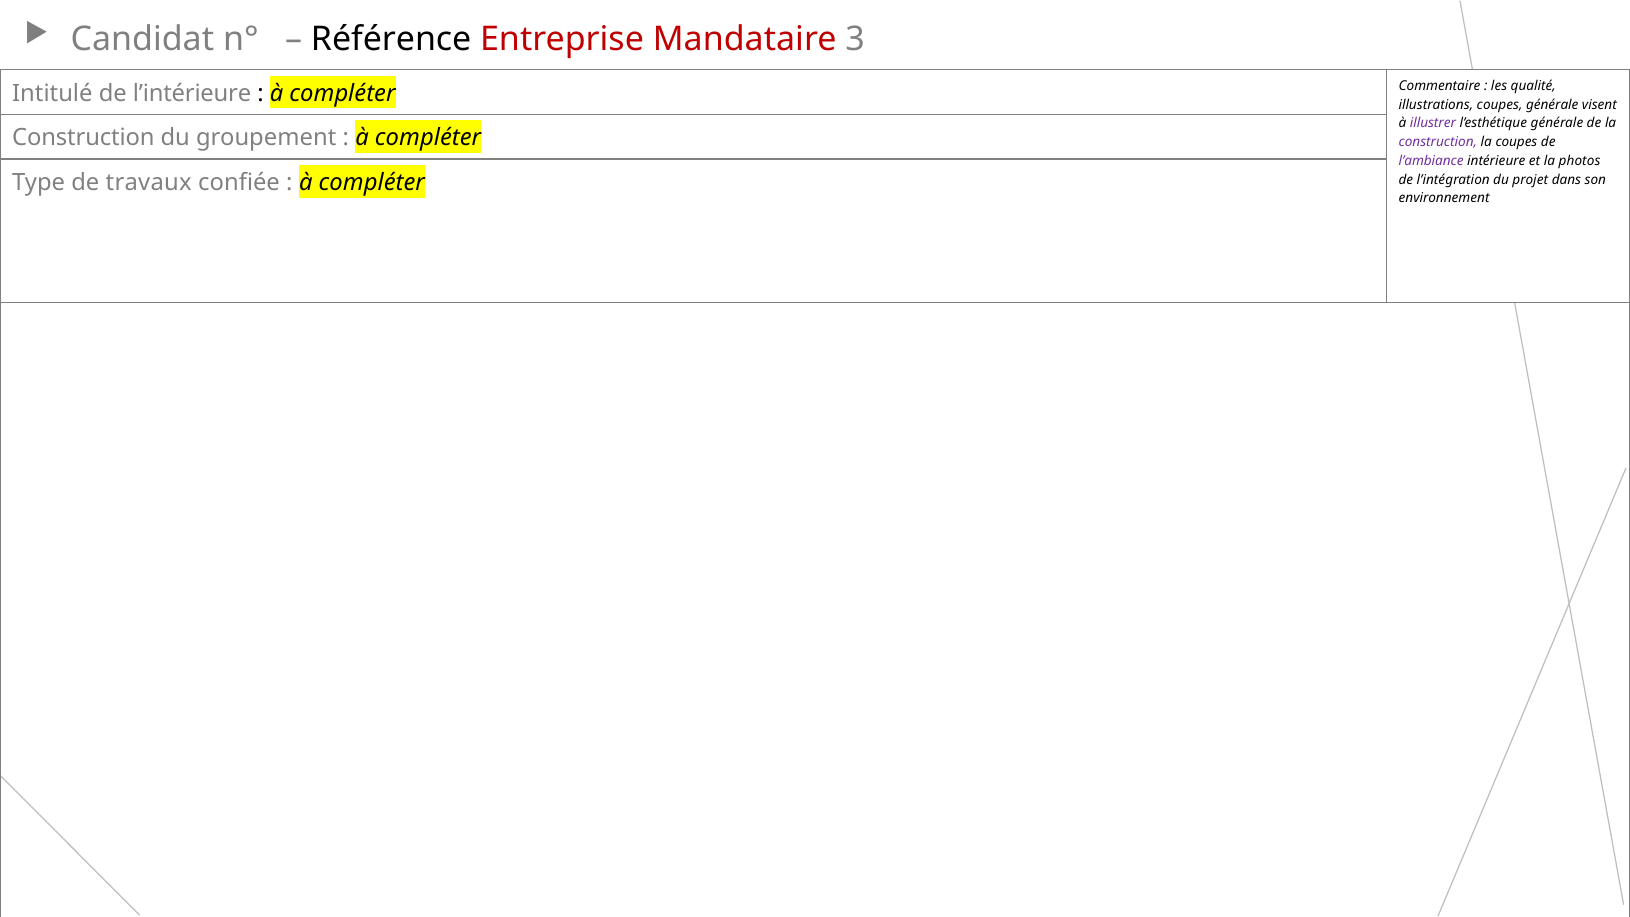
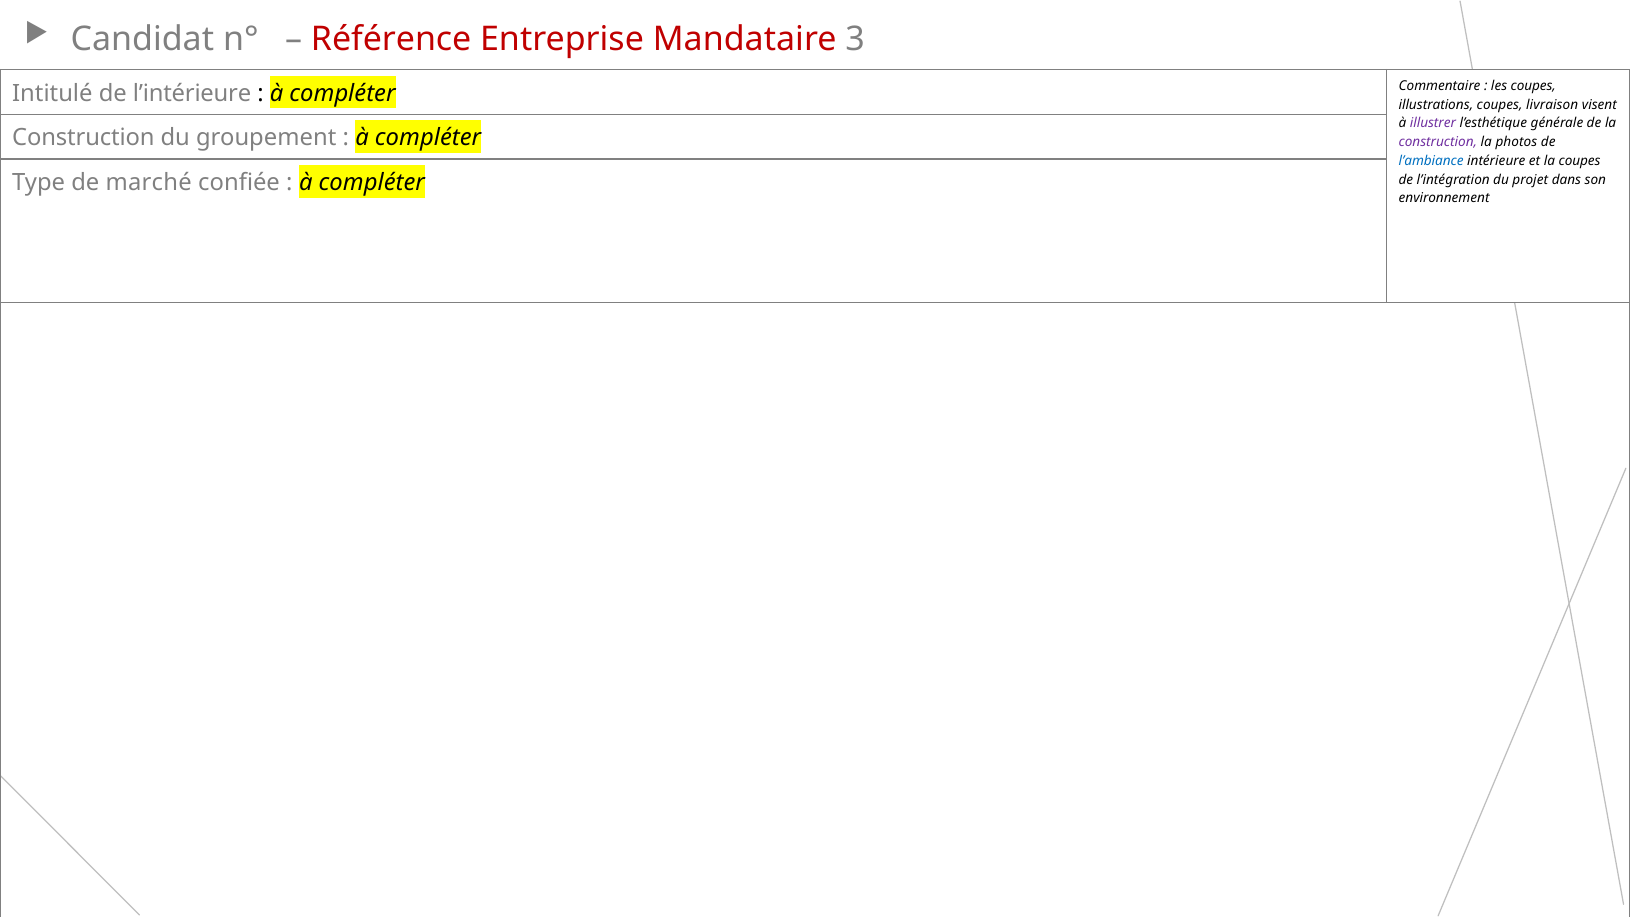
Référence colour: black -> red (391, 39)
les qualité: qualité -> coupes (1533, 86)
coupes générale: générale -> livraison (1552, 105)
la coupes: coupes -> photos (1516, 142)
l’ambiance colour: purple -> blue (1431, 161)
la photos: photos -> coupes (1580, 161)
Type de travaux: travaux -> marché (149, 183)
